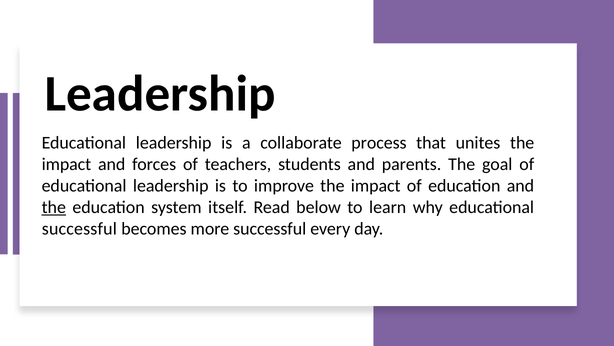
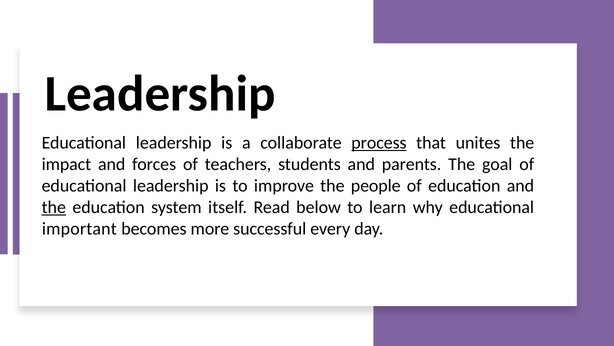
process underline: none -> present (379, 143)
improve the impact: impact -> people (376, 186)
successful: successful -> important (79, 229)
